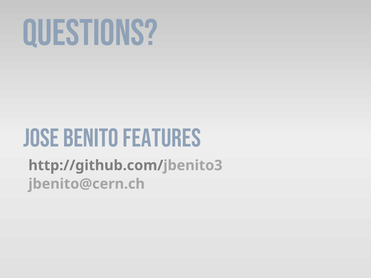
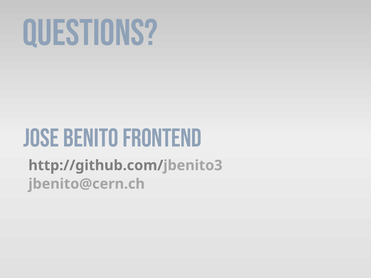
Features: Features -> Frontend (162, 138)
